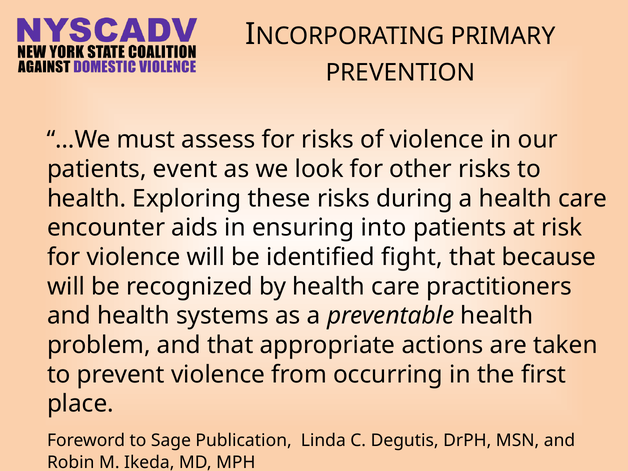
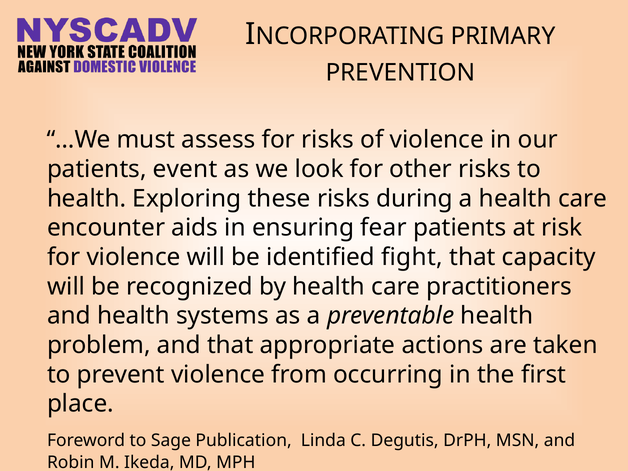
into: into -> fear (384, 228)
because: because -> capacity (549, 257)
